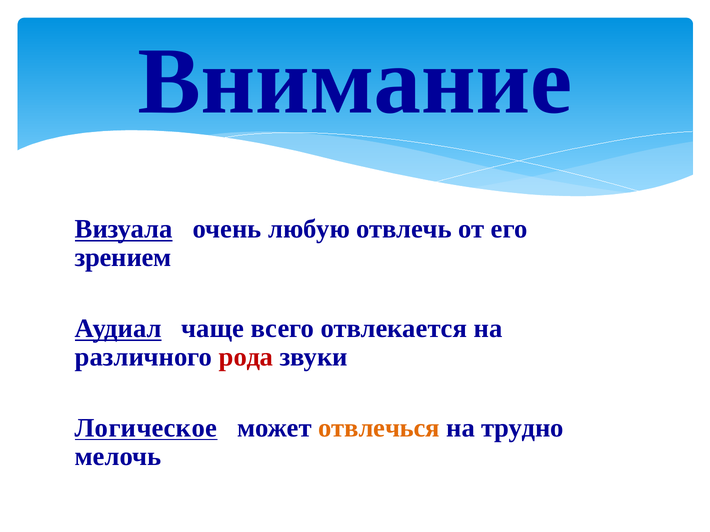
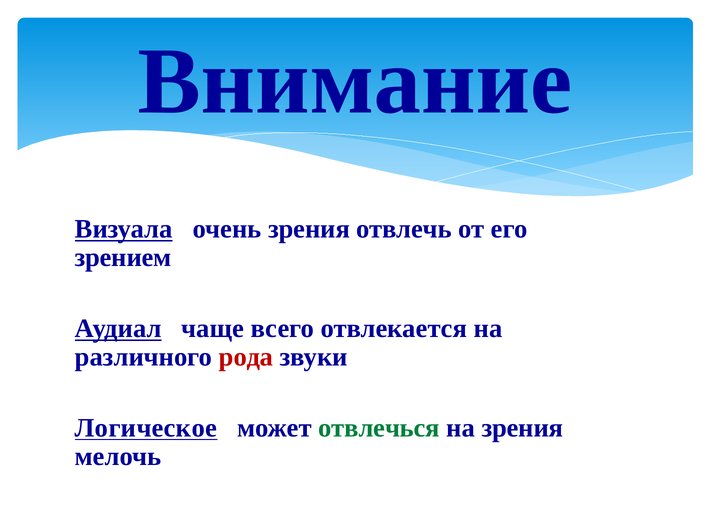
очень любую: любую -> зрения (309, 229)
отвлечься colour: orange -> green (379, 428)
на трудно: трудно -> зрения (522, 428)
